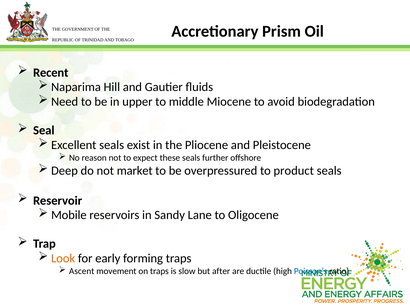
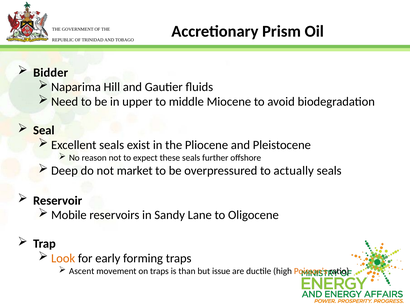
Recent: Recent -> Bidder (51, 72)
product: product -> actually (294, 170)
slow: slow -> than (187, 271)
after: after -> issue (221, 271)
Poisson’s colour: blue -> orange (311, 271)
